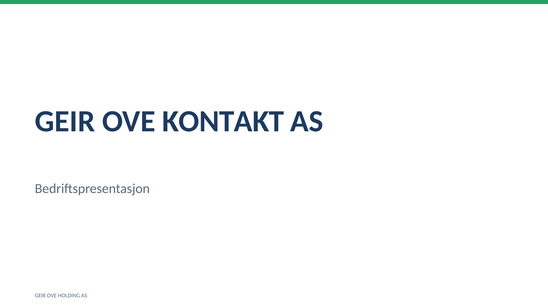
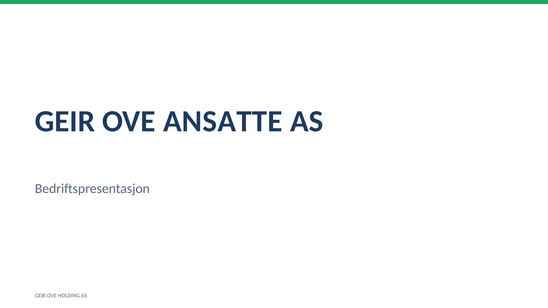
KONTAKT: KONTAKT -> ANSATTE (223, 122)
